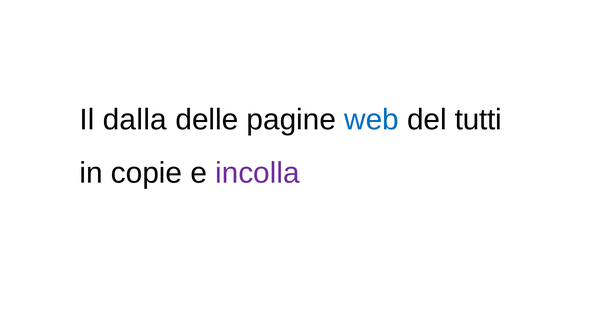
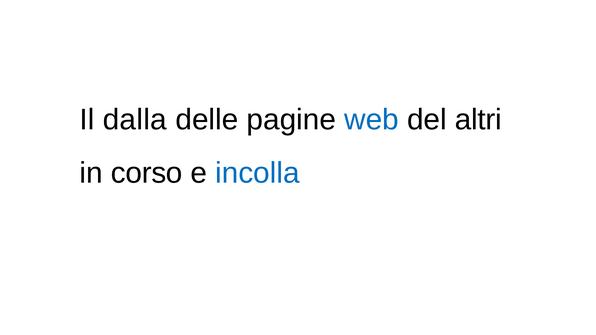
tutti: tutti -> altri (478, 120)
copie: copie -> corso (147, 173)
incolla colour: purple -> blue (257, 173)
